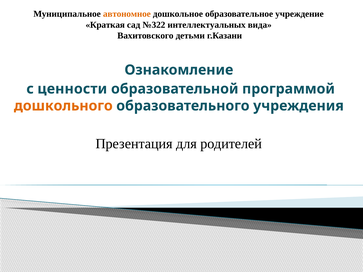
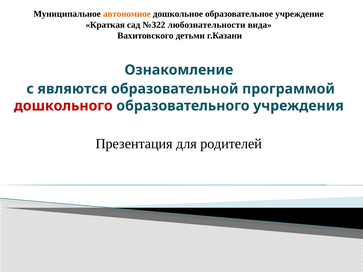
интеллектуальных: интеллектуальных -> любознательности (207, 25)
ценности: ценности -> являются (72, 89)
дошкольного colour: orange -> red (63, 106)
